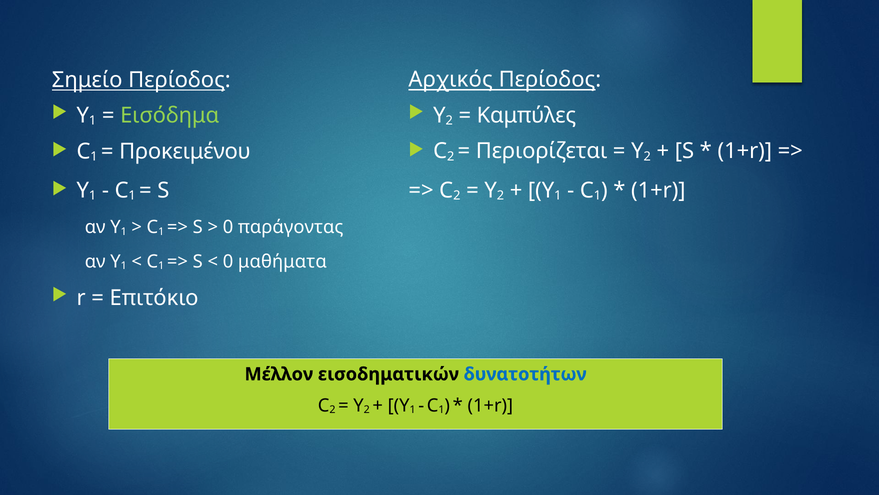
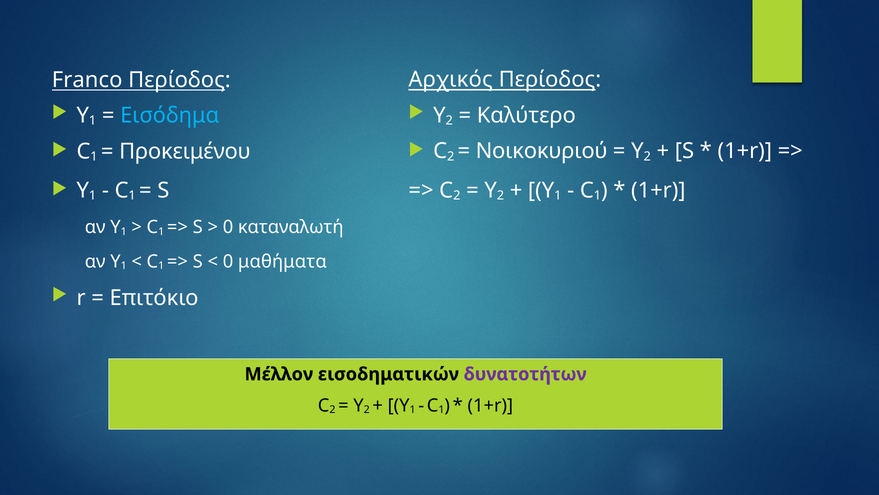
Σημείο: Σημείο -> Franco (87, 80)
Εισόδημα colour: light green -> light blue (170, 115)
Καμπύλες: Καμπύλες -> Καλύτερο (526, 115)
Περιορίζεται: Περιορίζεται -> Νοικοκυριού (542, 151)
παράγοντας: παράγοντας -> καταναλωτή (291, 227)
δυνατοτήτων colour: blue -> purple (525, 374)
